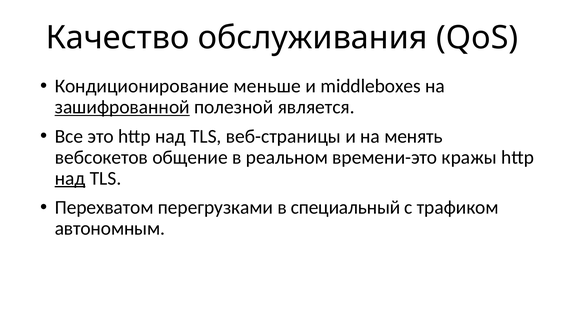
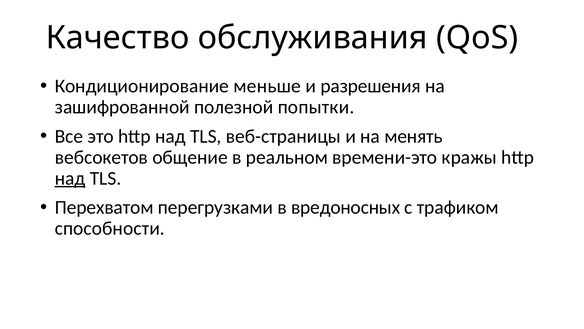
middleboxes: middleboxes -> разрешения (371, 86)
зашифрованной underline: present -> none (122, 107)
является: является -> попытки (316, 107)
специальный: специальный -> вредоносных (346, 207)
автономным: автономным -> способности (110, 228)
